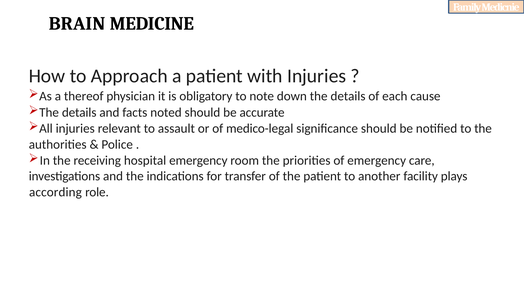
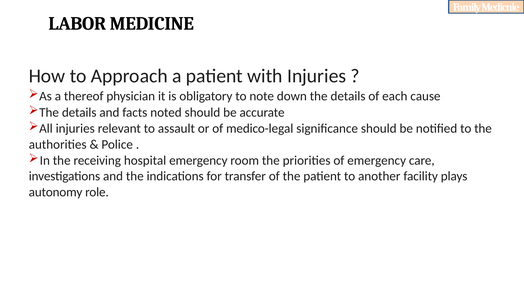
BRAIN: BRAIN -> LABOR (77, 24)
according: according -> autonomy (56, 192)
